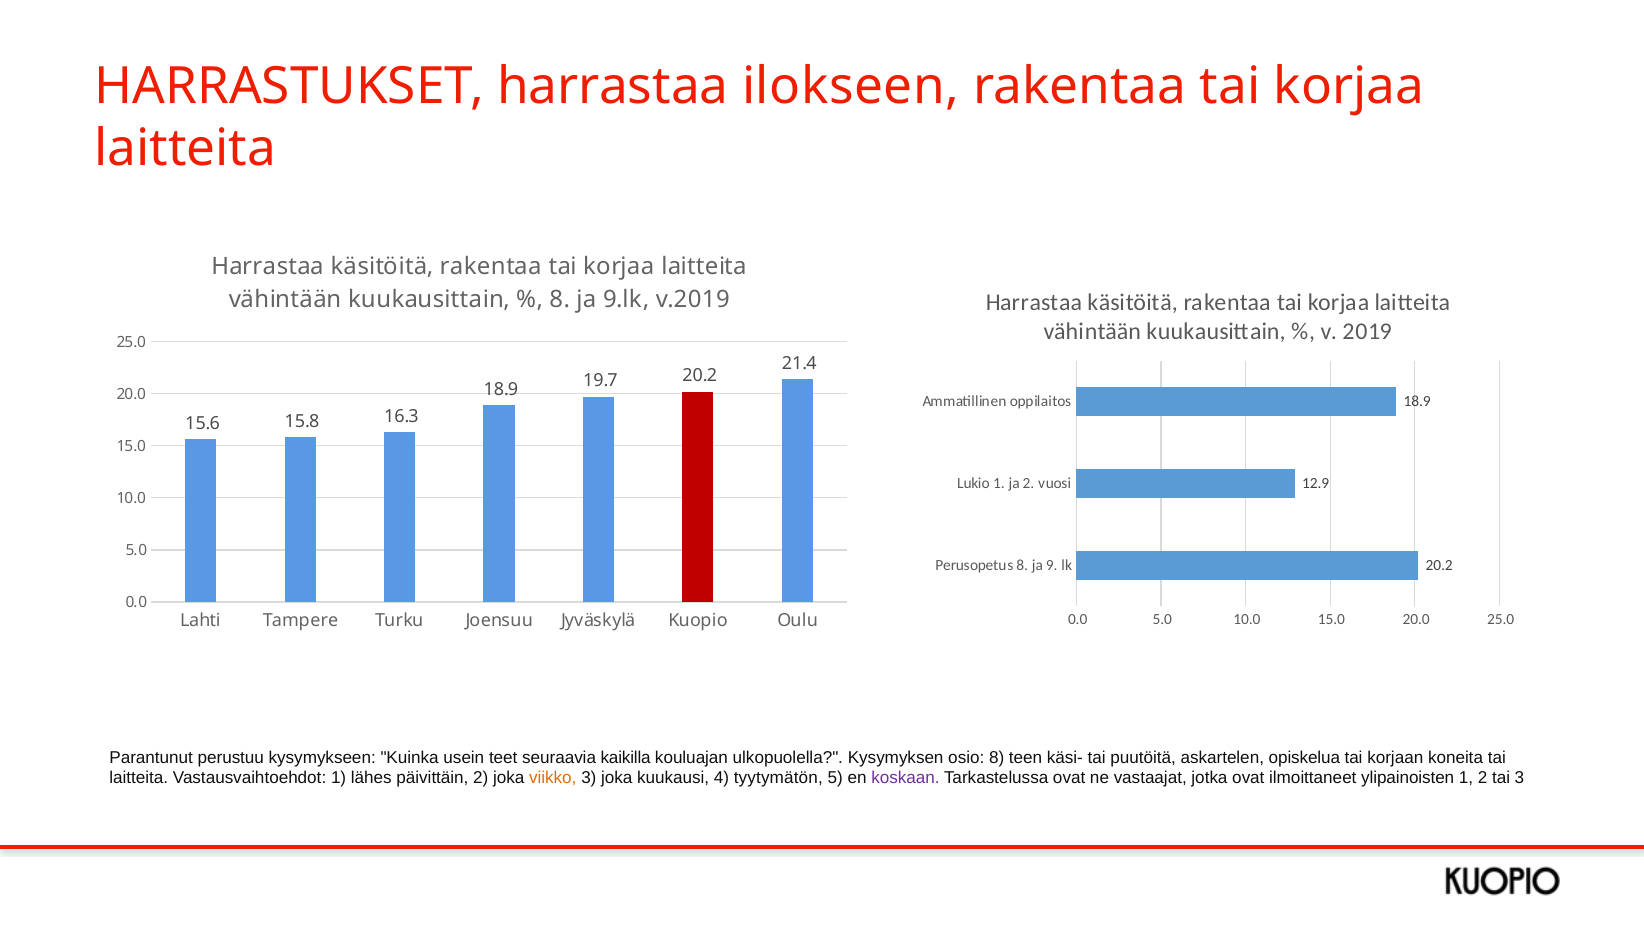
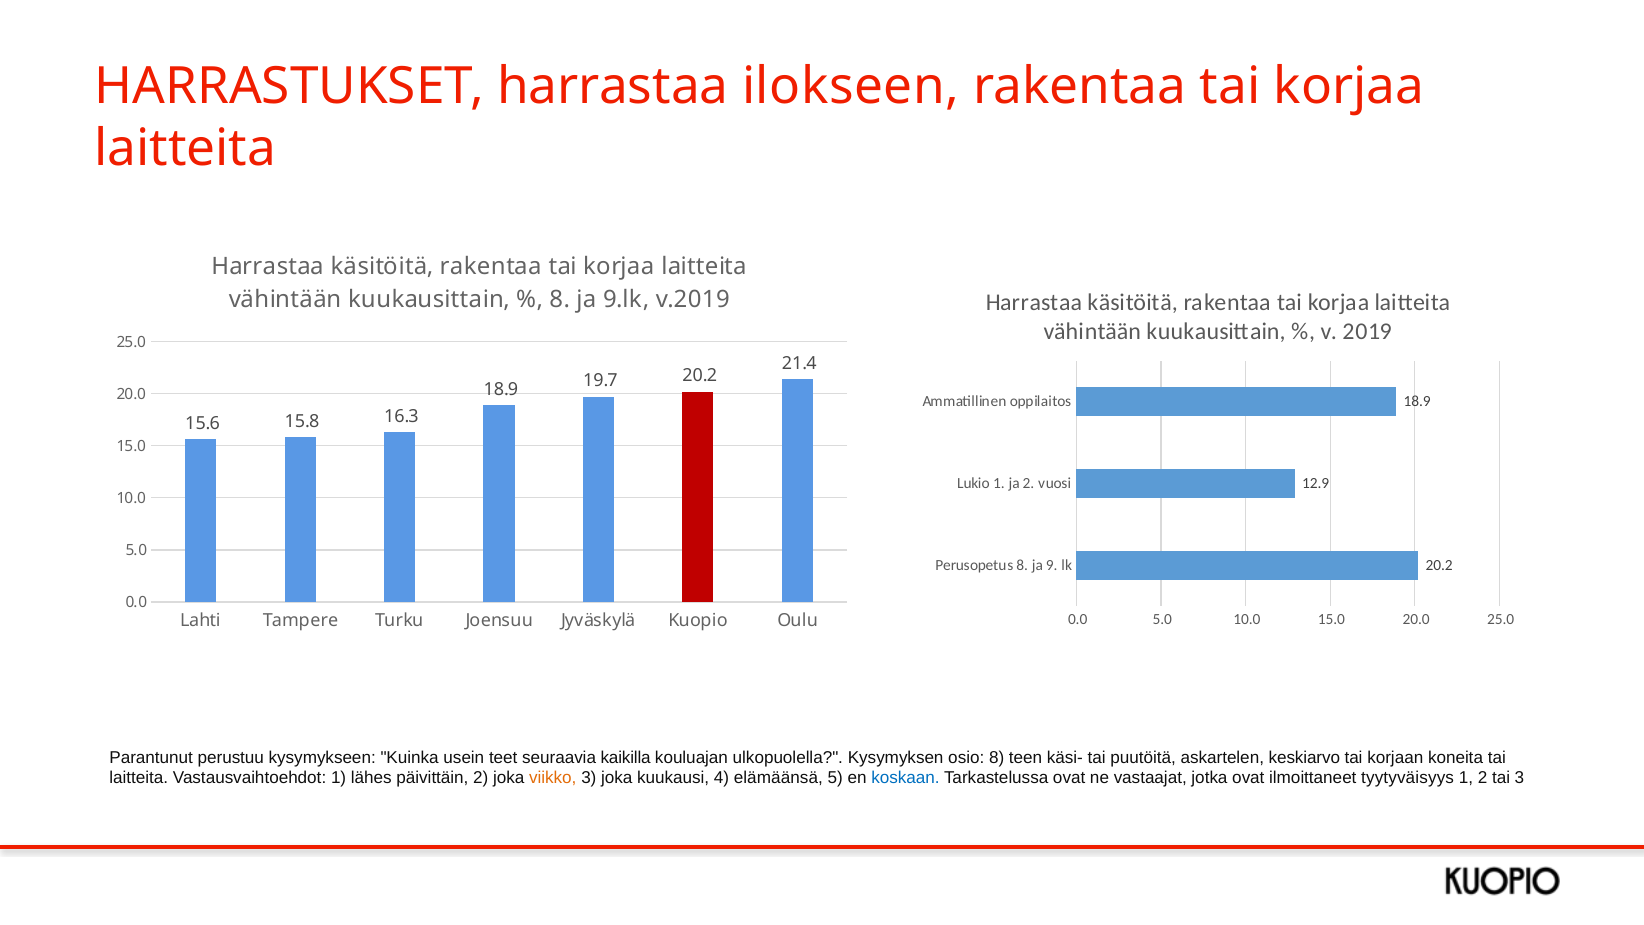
opiskelua: opiskelua -> keskiarvo (1304, 757)
tyytymätön: tyytymätön -> elämäänsä (778, 778)
koskaan colour: purple -> blue (905, 778)
ylipainoisten: ylipainoisten -> tyytyväisyys (1408, 778)
